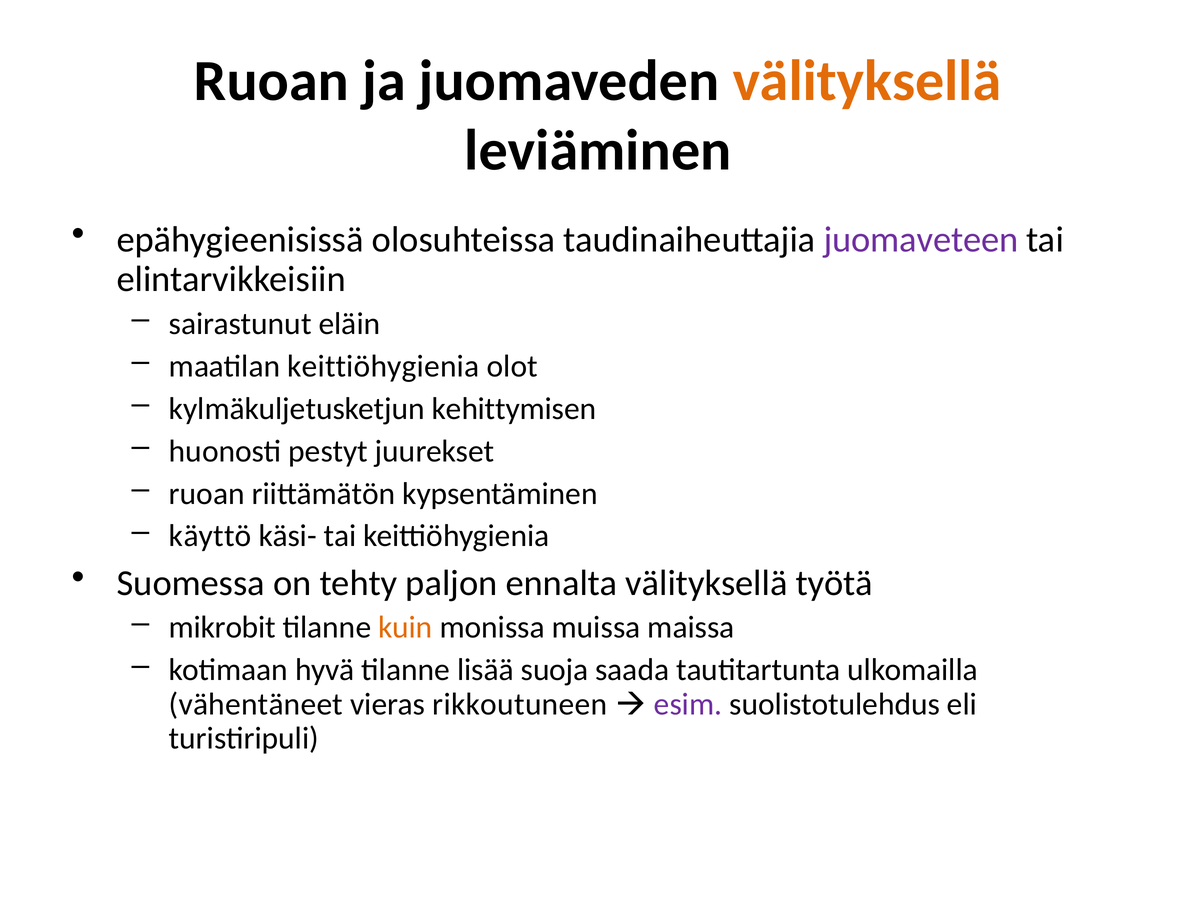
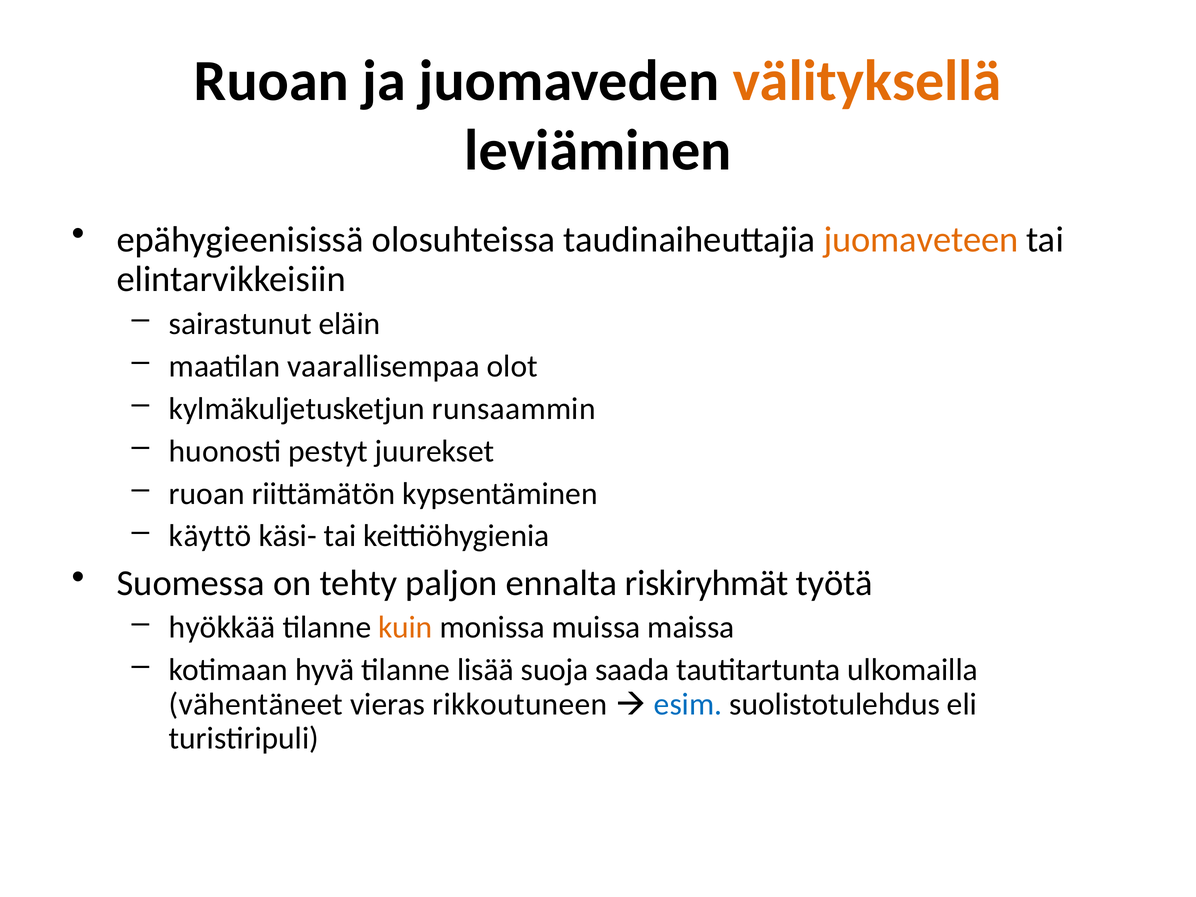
juomaveteen colour: purple -> orange (921, 240)
maatilan keittiöhygienia: keittiöhygienia -> vaarallisempaa (383, 366)
kehittymisen: kehittymisen -> runsaammin (514, 409)
ennalta välityksellä: välityksellä -> riskiryhmät (707, 583)
mikrobit: mikrobit -> hyökkää (222, 628)
esim colour: purple -> blue (688, 704)
